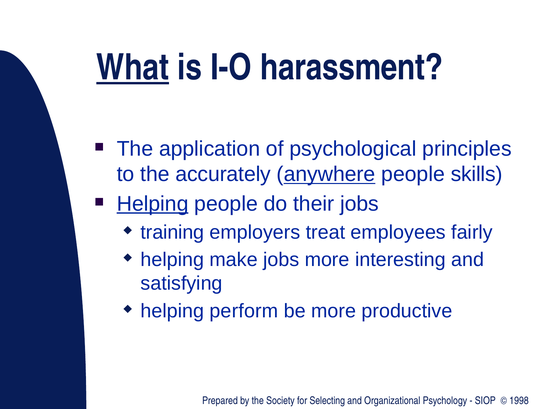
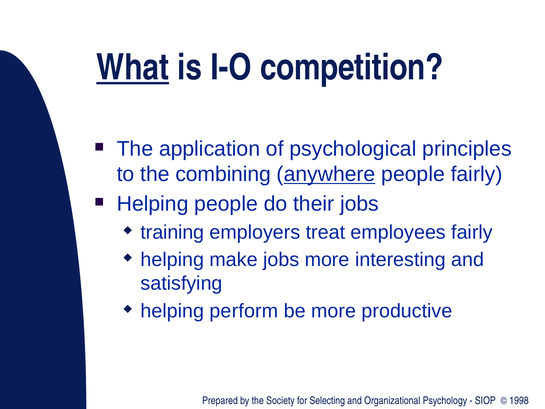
harassment: harassment -> competition (352, 68)
accurately: accurately -> combining (223, 174)
people skills: skills -> fairly (477, 174)
Helping underline: present -> none (153, 204)
